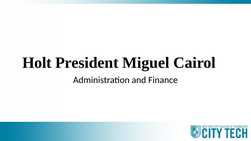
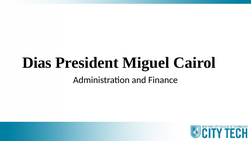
Holt: Holt -> Dias (37, 63)
